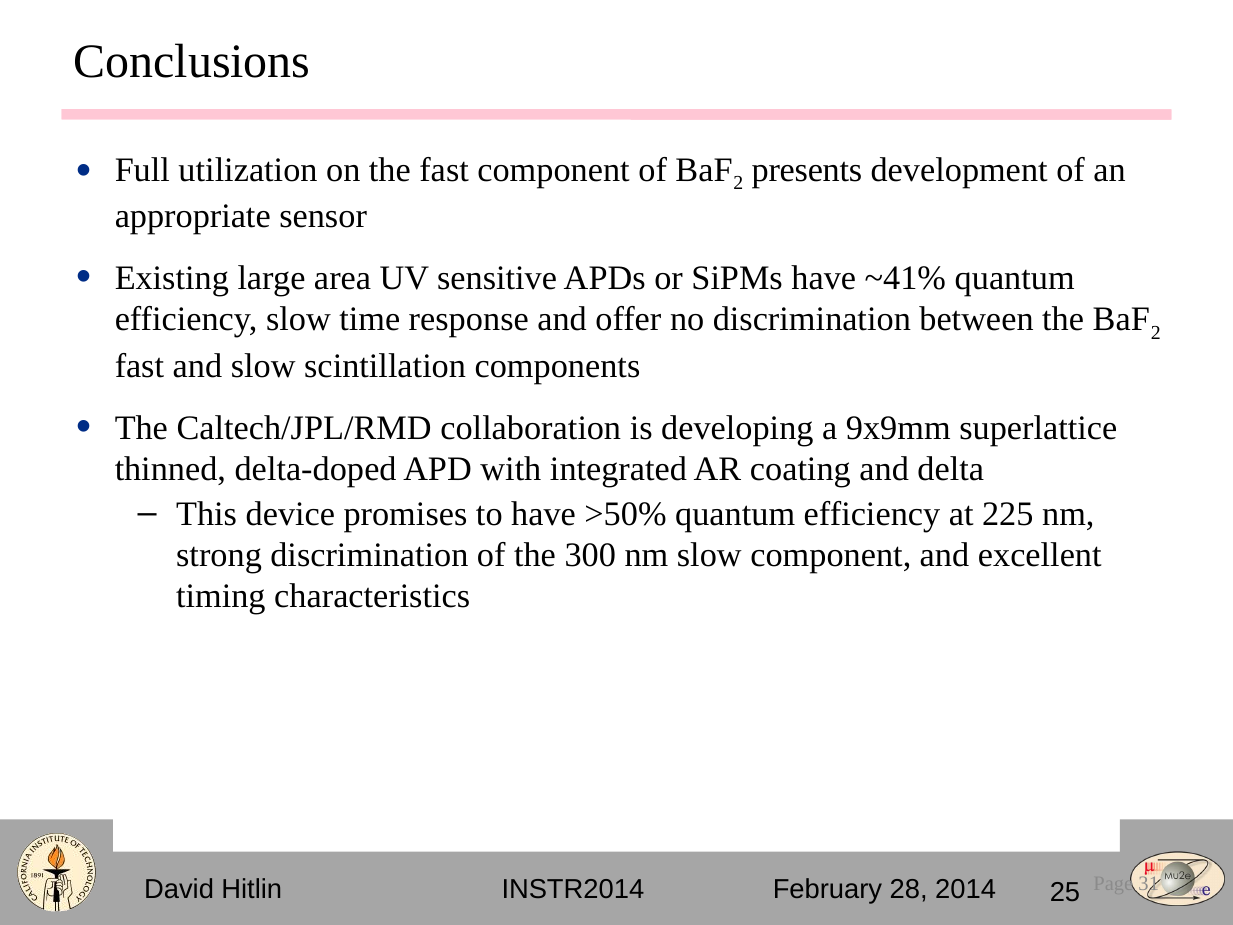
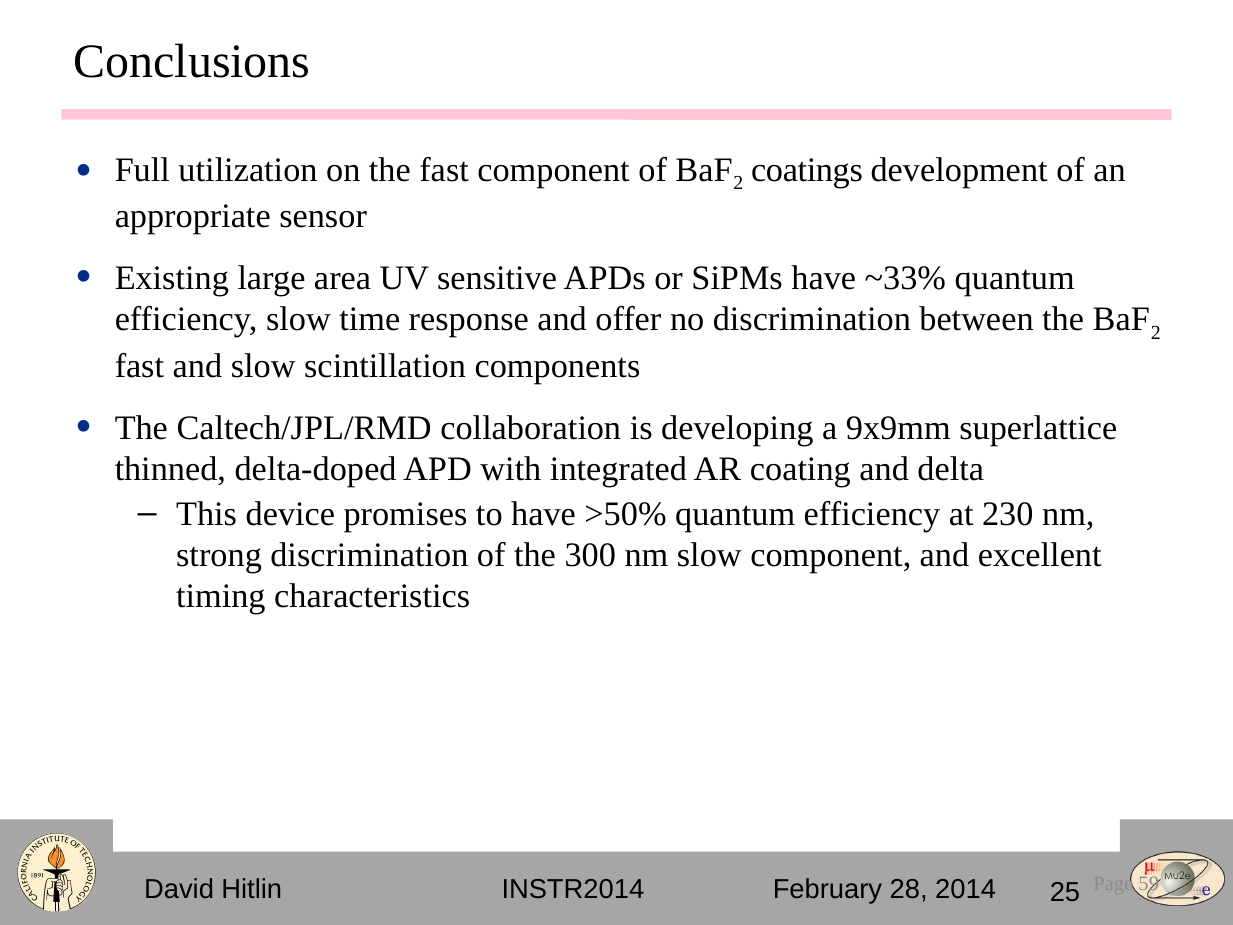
presents: presents -> coatings (807, 170)
~41%: ~41% -> ~33% (905, 278)
225: 225 -> 230 (1008, 514)
31: 31 -> 59 (1149, 883)
